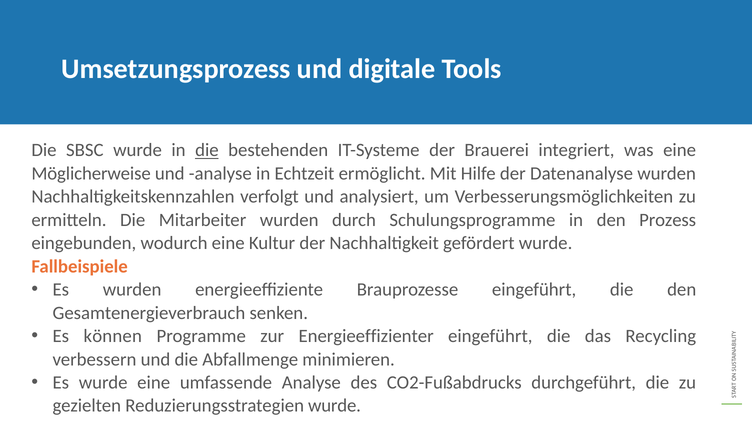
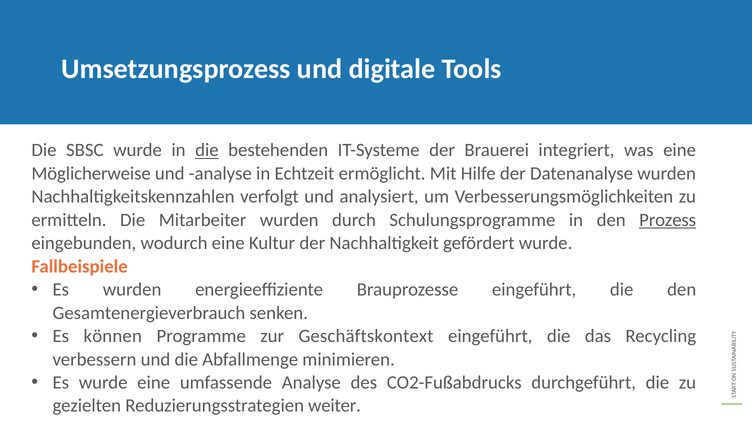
Prozess underline: none -> present (668, 220)
Energieeffizienter: Energieeffizienter -> Geschäftskontext (366, 336)
Reduzierungsstrategien wurde: wurde -> weiter (334, 406)
